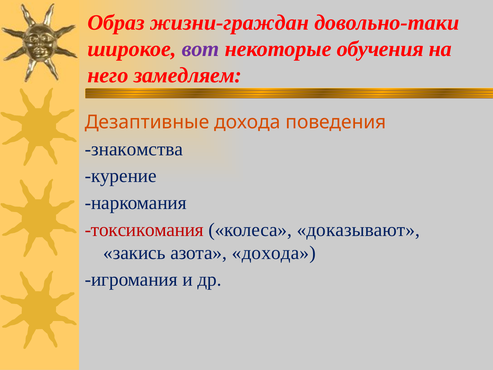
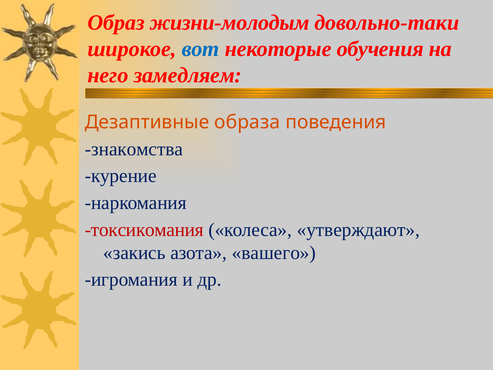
жизни-граждан: жизни-граждан -> жизни-молодым (230, 22)
вот colour: purple -> blue (200, 49)
Дезаптивные дохода: дохода -> образа (247, 122)
доказывают: доказывают -> утверждают (358, 230)
азота дохода: дохода -> вашего (274, 253)
